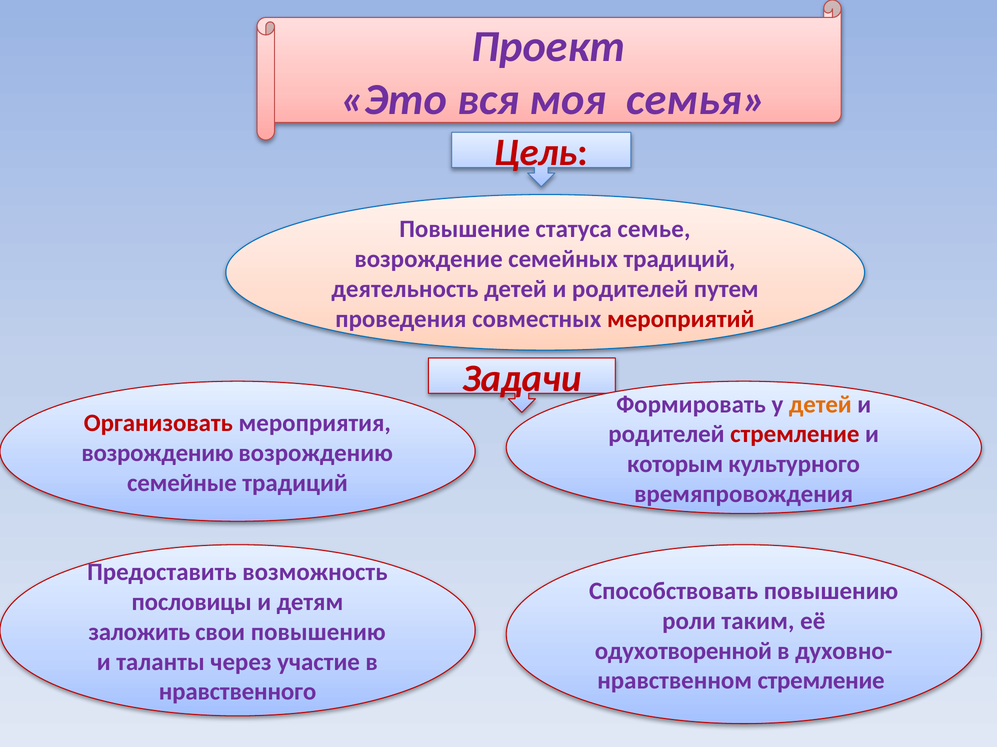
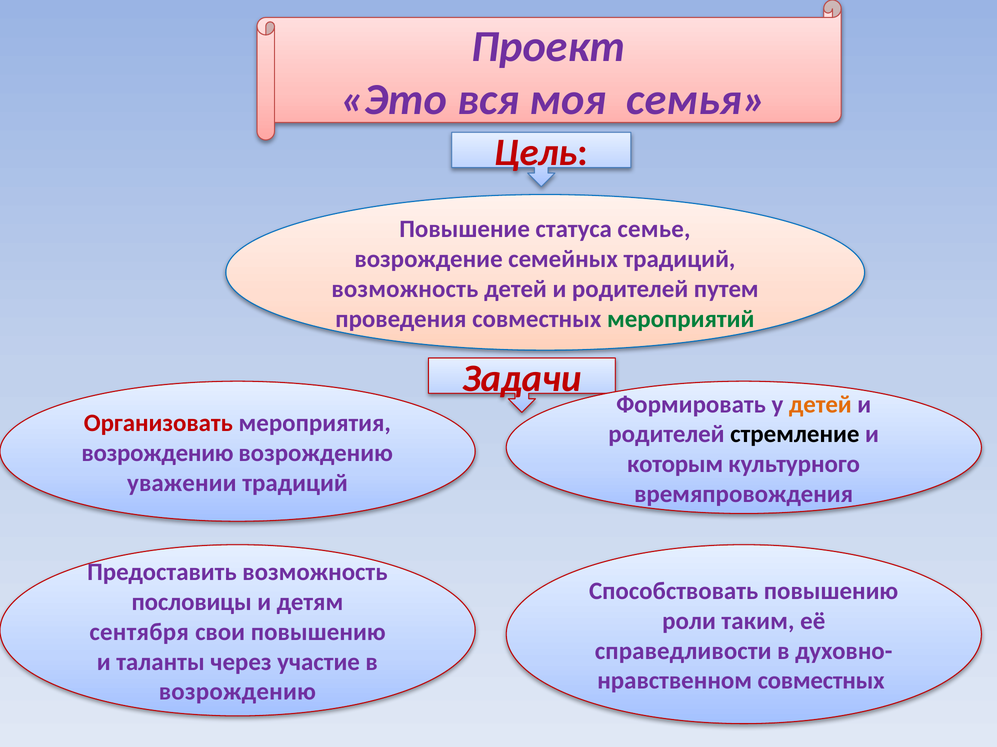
деятельность: деятельность -> возможность (405, 289)
мероприятий colour: red -> green (681, 319)
стремление colour: red -> black (795, 435)
семейные: семейные -> уважении (182, 483)
заложить: заложить -> сентября (139, 633)
одухотворенной: одухотворенной -> справедливости (683, 651)
стремление: стремление -> совместных (821, 681)
нравственного: нравственного -> возрождению (237, 692)
